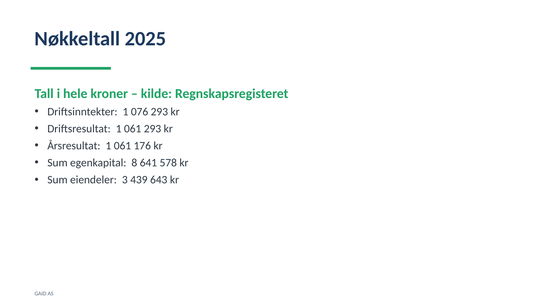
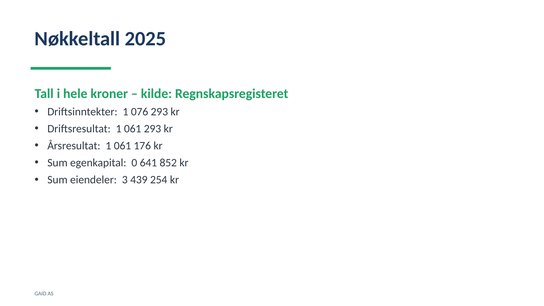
8: 8 -> 0 (134, 163)
578: 578 -> 852 (168, 163)
643: 643 -> 254 (159, 180)
